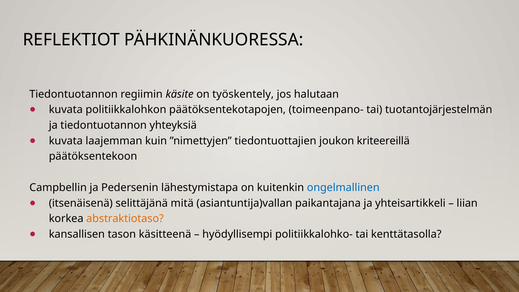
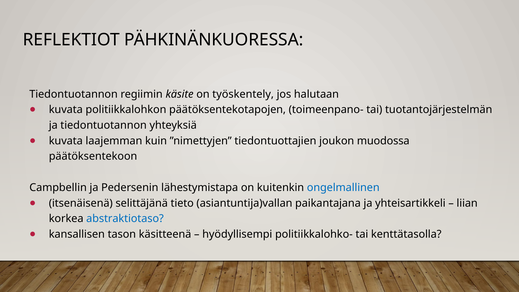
kriteereillä: kriteereillä -> muodossa (383, 141)
mitä: mitä -> tieto (182, 203)
abstraktiotaso colour: orange -> blue (125, 219)
